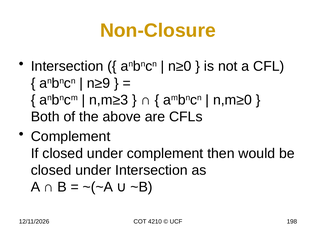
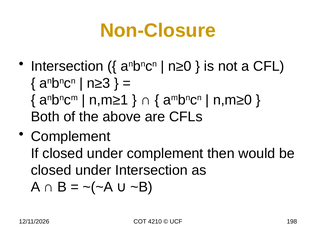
n≥9: n≥9 -> n≥3 (99, 83)
n,m≥3: n,m≥3 -> n,m≥1 (109, 100)
